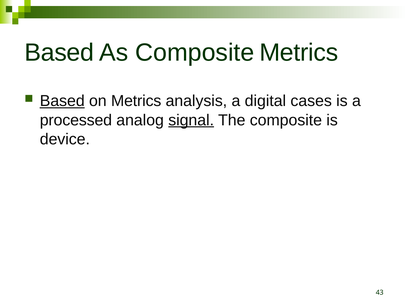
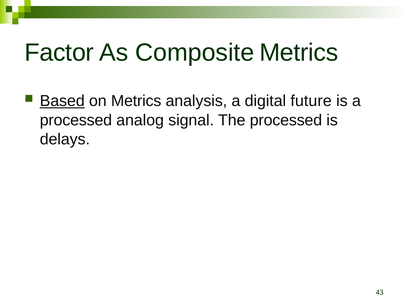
Based: Based -> Factor (59, 53)
cases: cases -> future (311, 101)
signal underline: present -> none (191, 120)
The composite: composite -> processed (286, 120)
device: device -> delays (65, 139)
